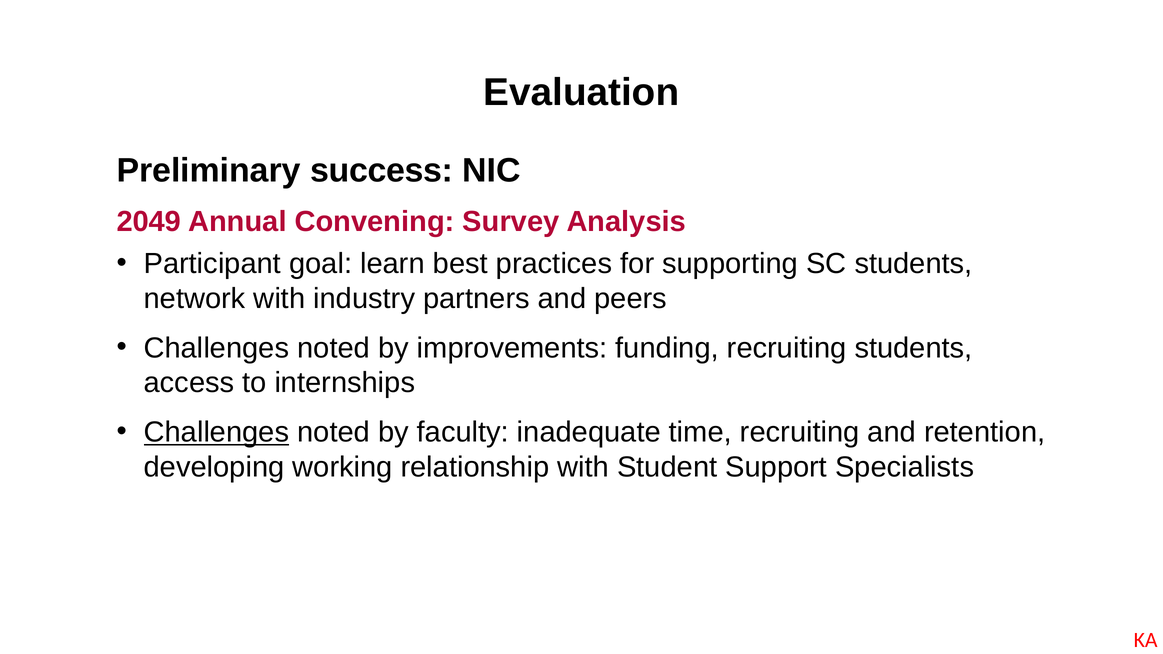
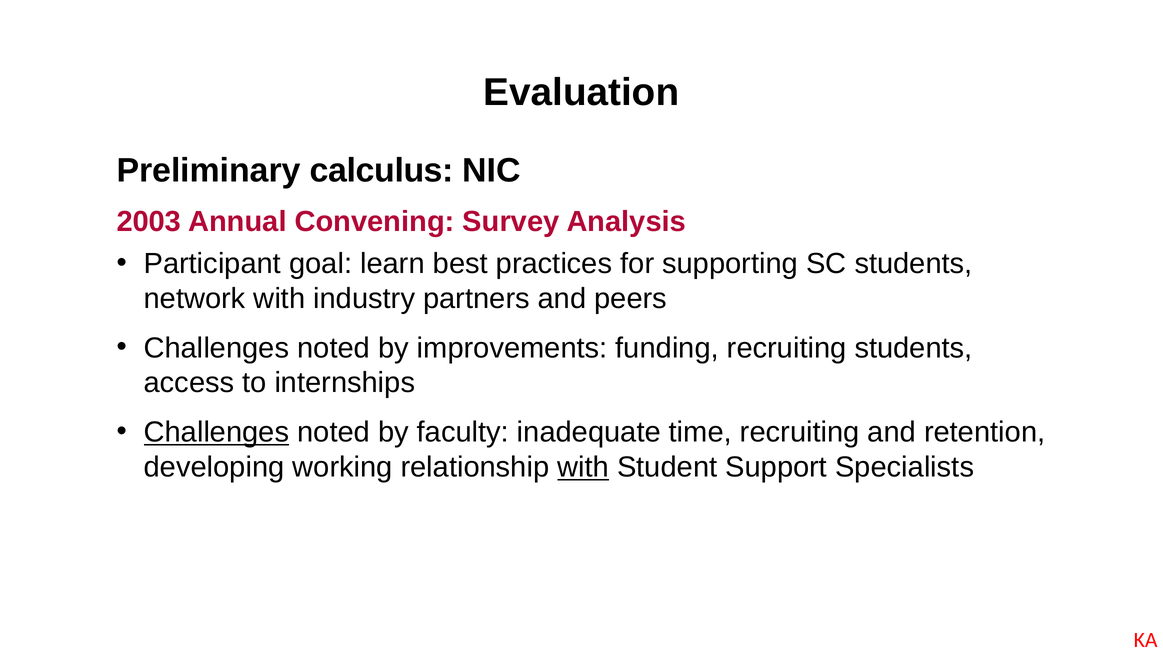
success: success -> calculus (382, 171)
2049: 2049 -> 2003 (149, 222)
with underline: none -> present (583, 467)
